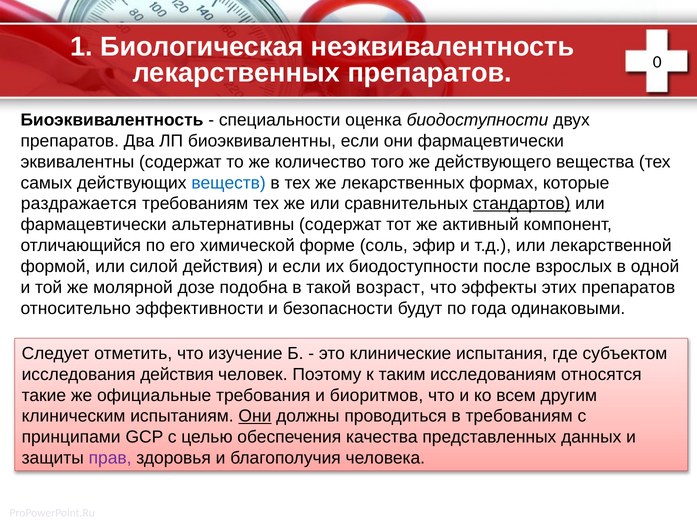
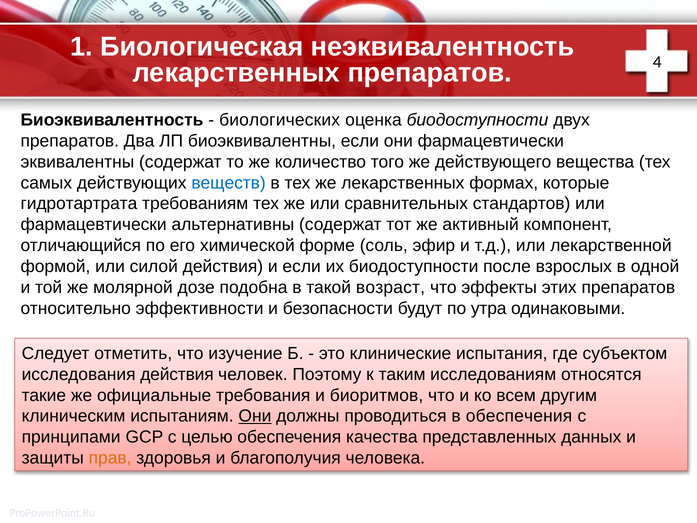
0: 0 -> 4 (657, 62)
специальности: специальности -> биологических (280, 120)
раздражается: раздражается -> гидротартрата (79, 204)
стандартов underline: present -> none (522, 204)
года: года -> утра (489, 308)
в требованиям: требованиям -> обеспечения (519, 416)
прав colour: purple -> orange (110, 458)
